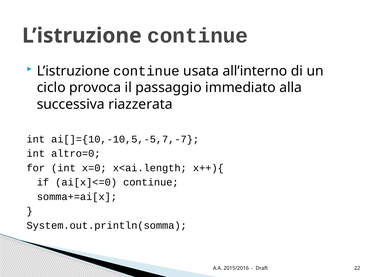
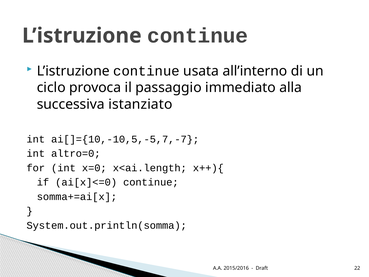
riazzerata: riazzerata -> istanziato (140, 104)
